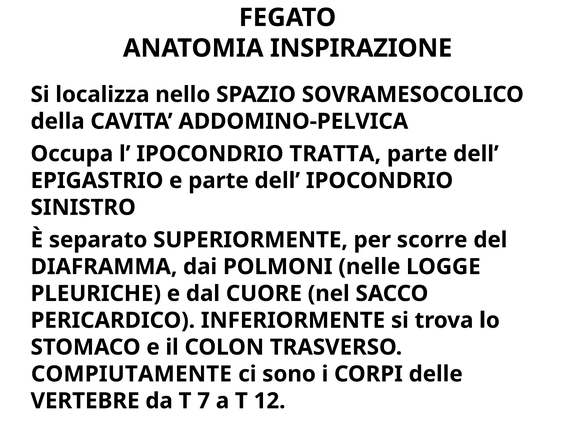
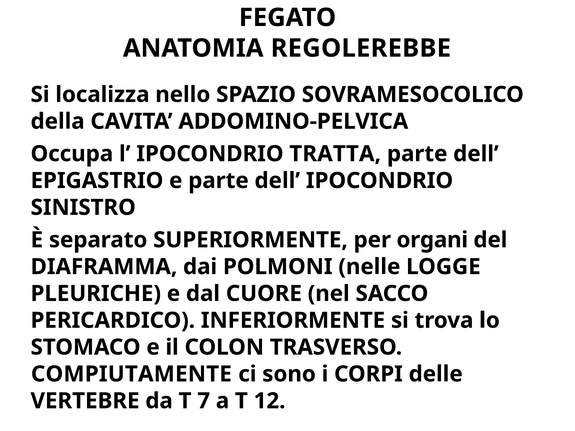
INSPIRAZIONE: INSPIRAZIONE -> REGOLEREBBE (361, 48)
scorre: scorre -> organi (432, 240)
